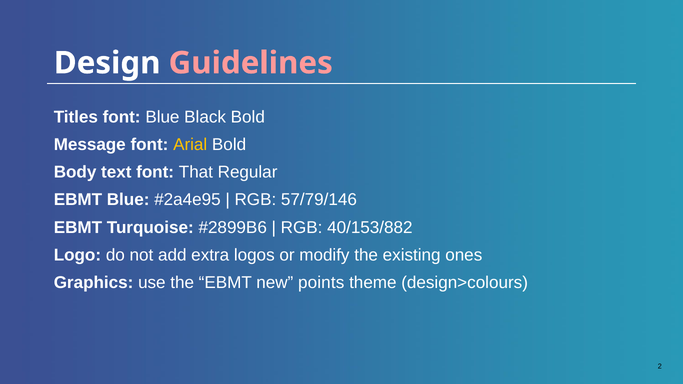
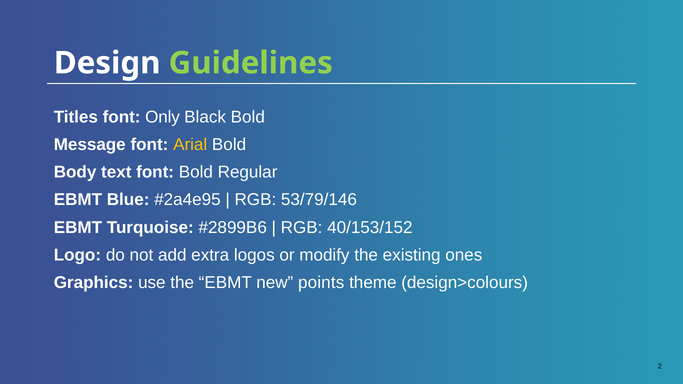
Guidelines colour: pink -> light green (251, 63)
font Blue: Blue -> Only (163, 117)
font That: That -> Bold (196, 172)
57/79/146: 57/79/146 -> 53/79/146 (319, 200)
40/153/882: 40/153/882 -> 40/153/152 (370, 228)
